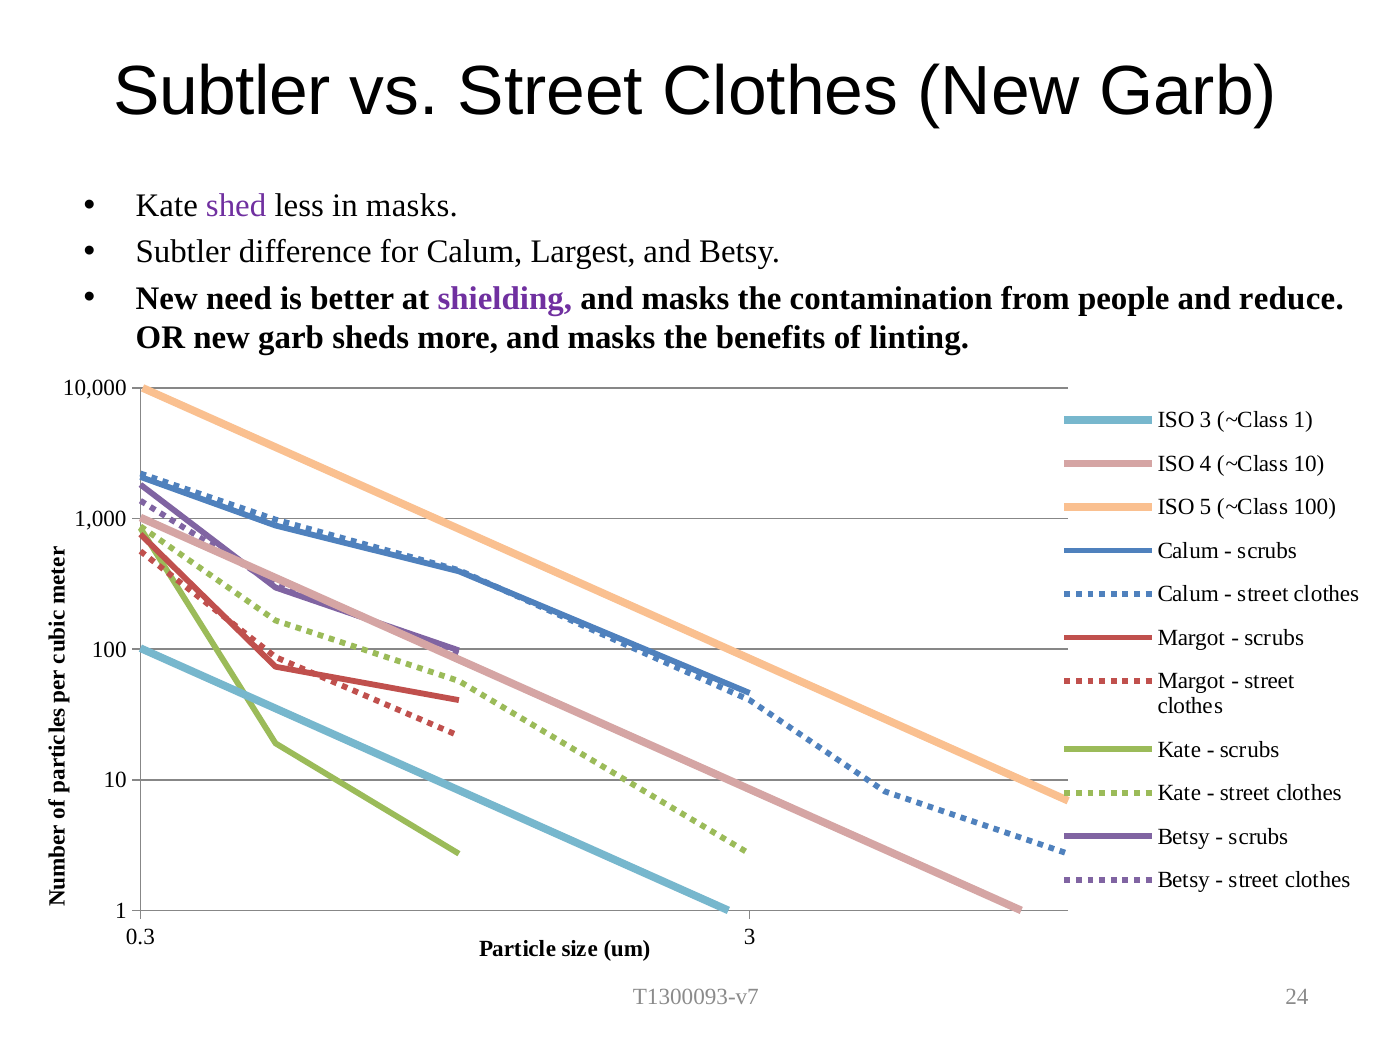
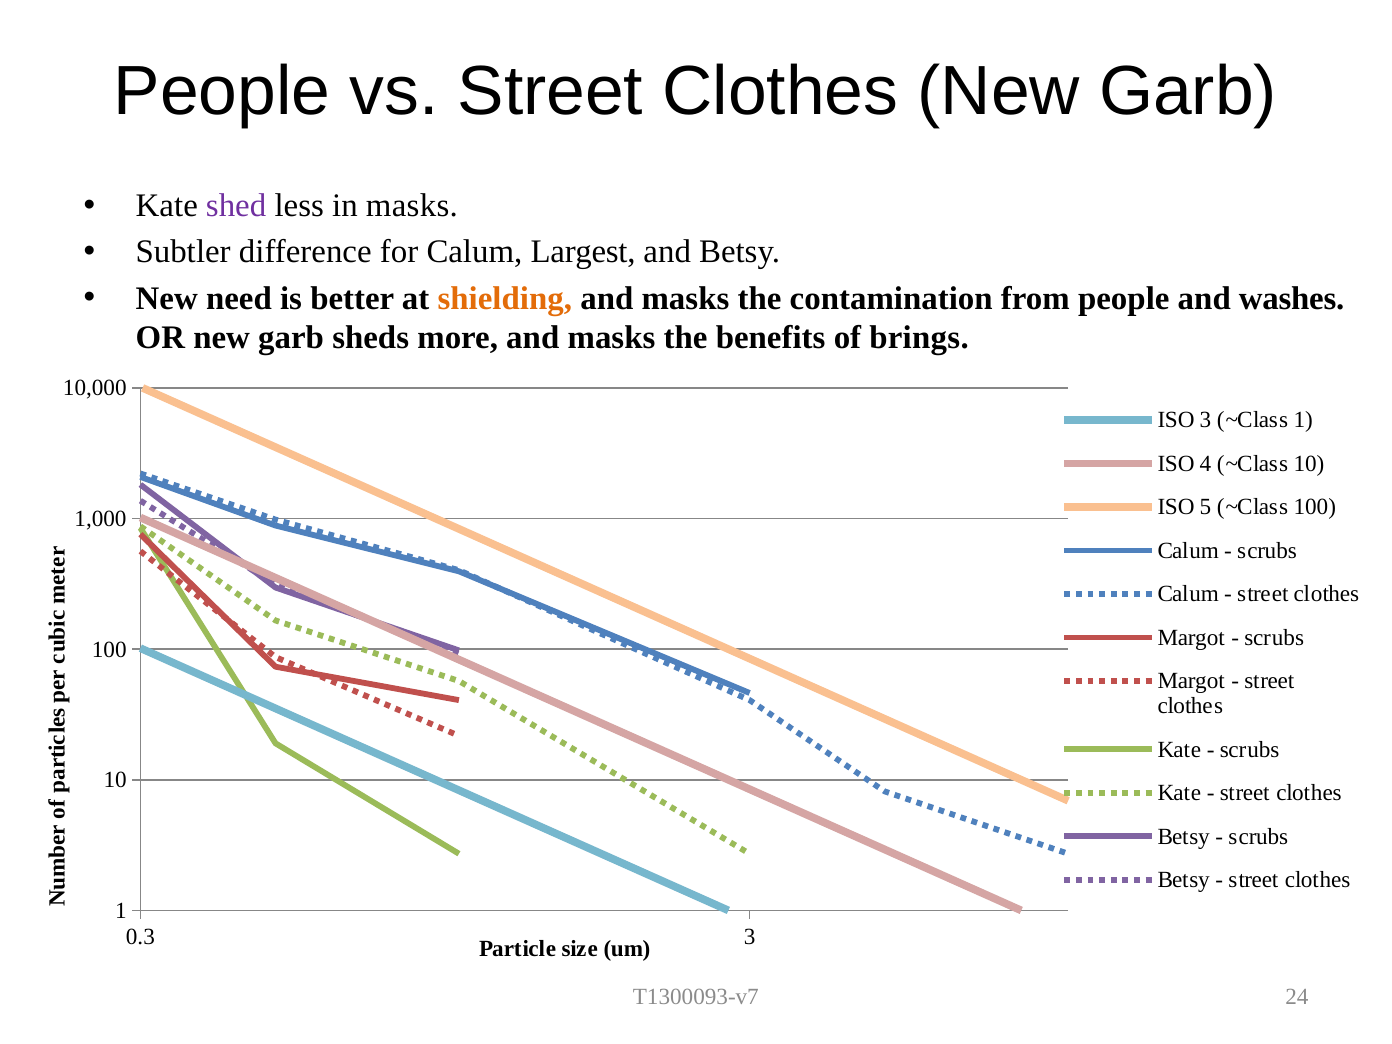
Subtler: Subtler -> People (222, 92)
shielding colour: purple -> orange (505, 298)
reduce: reduce -> washes (1292, 298)
linting: linting -> brings (919, 338)
